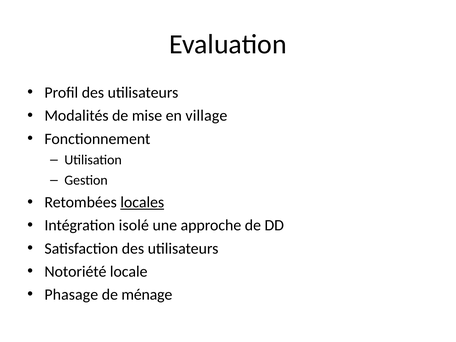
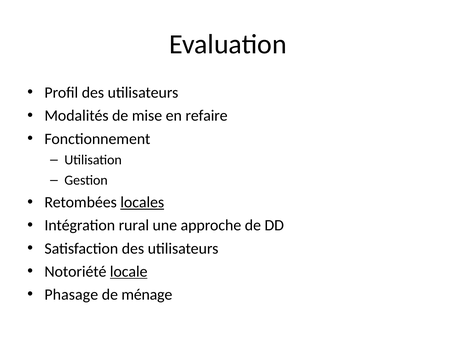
village: village -> refaire (207, 116)
isolé: isolé -> rural (134, 225)
locale underline: none -> present (129, 272)
